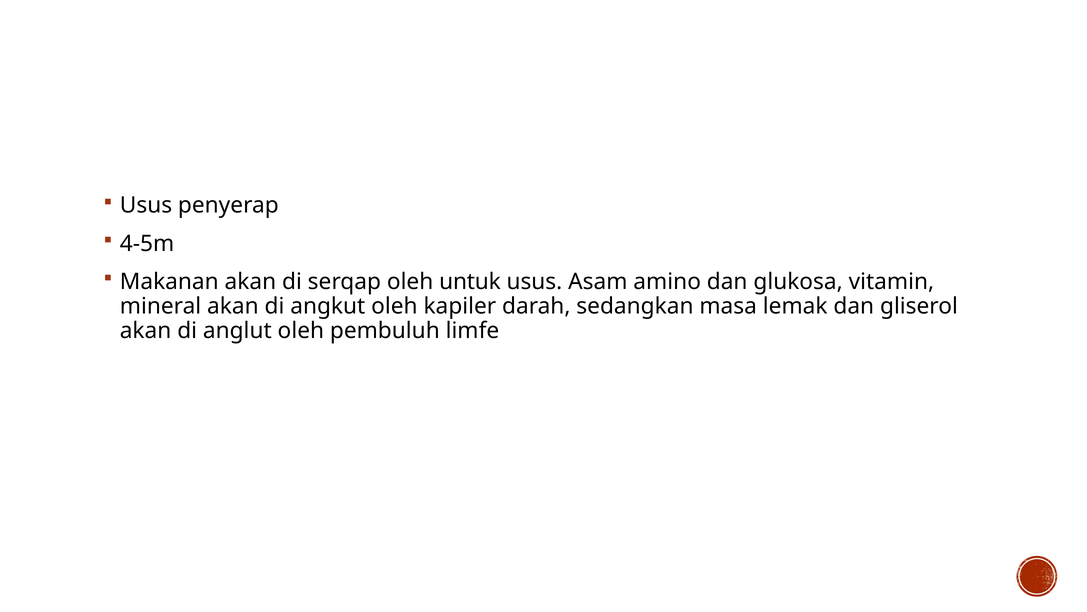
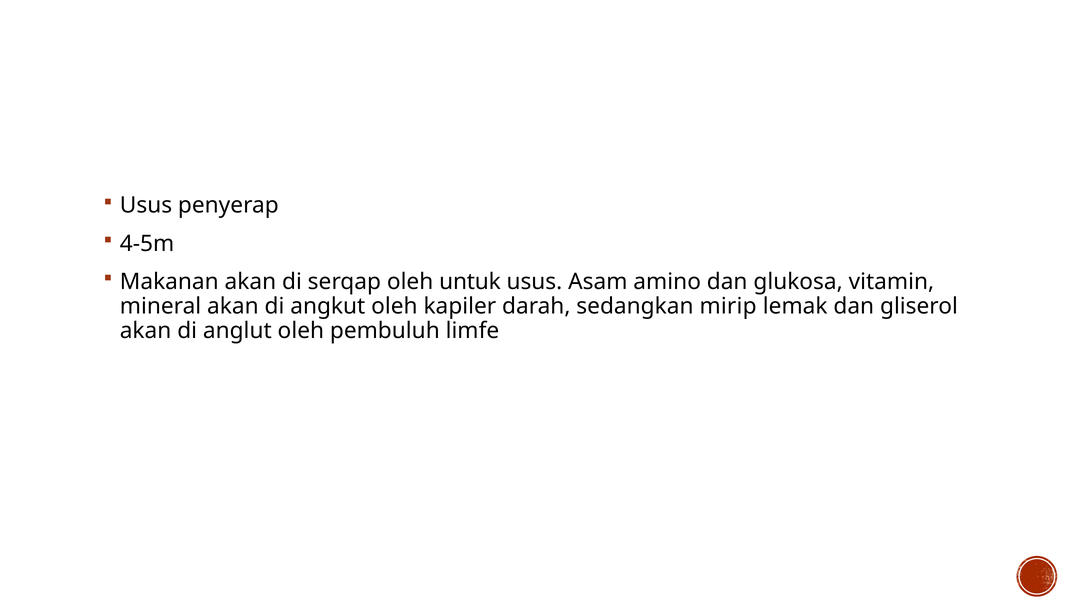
masa: masa -> mirip (728, 306)
